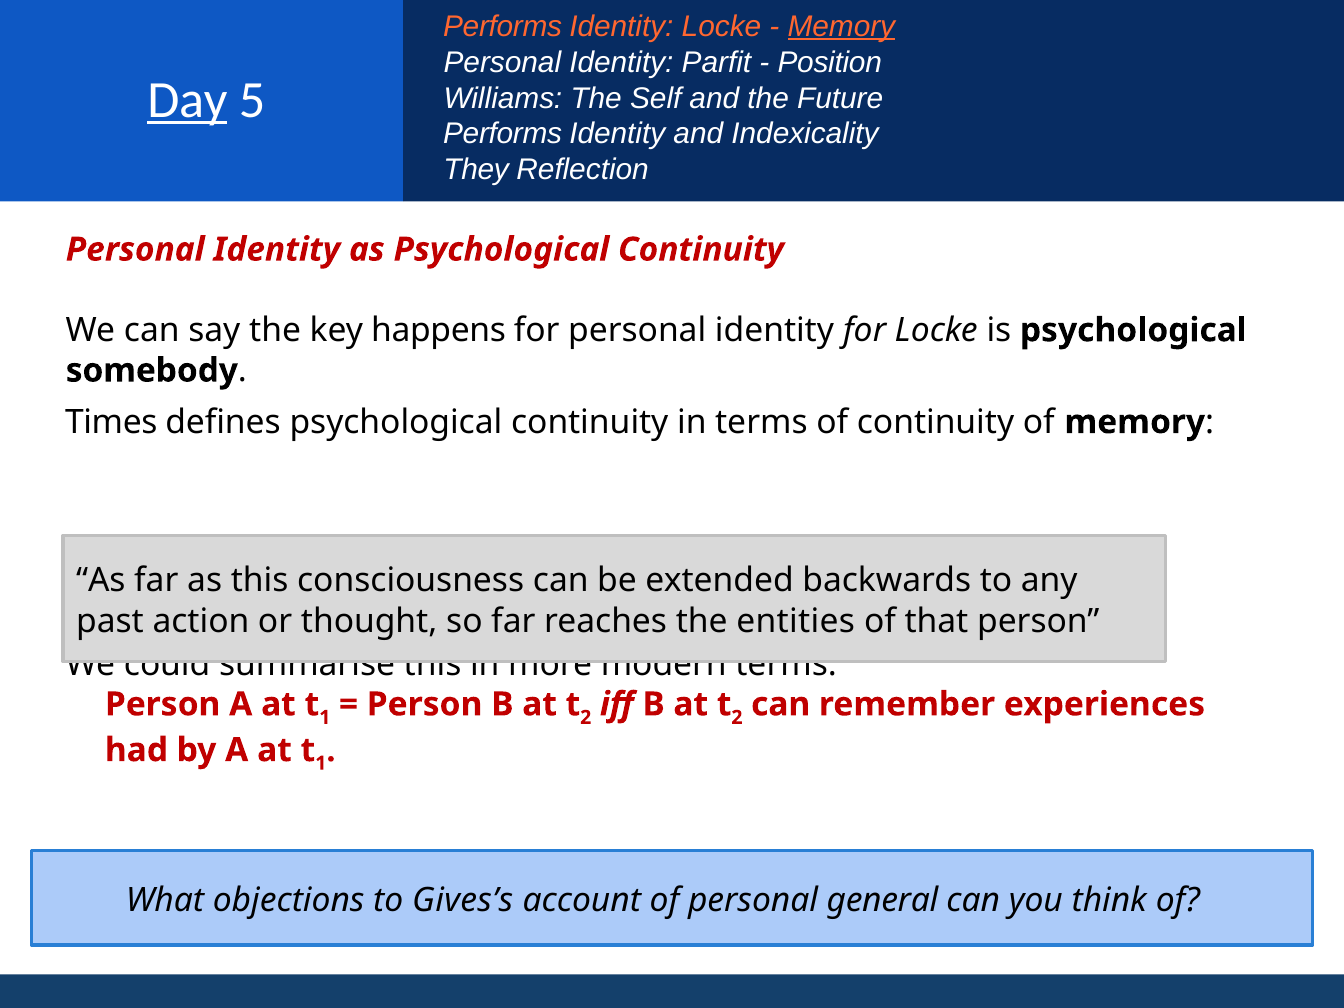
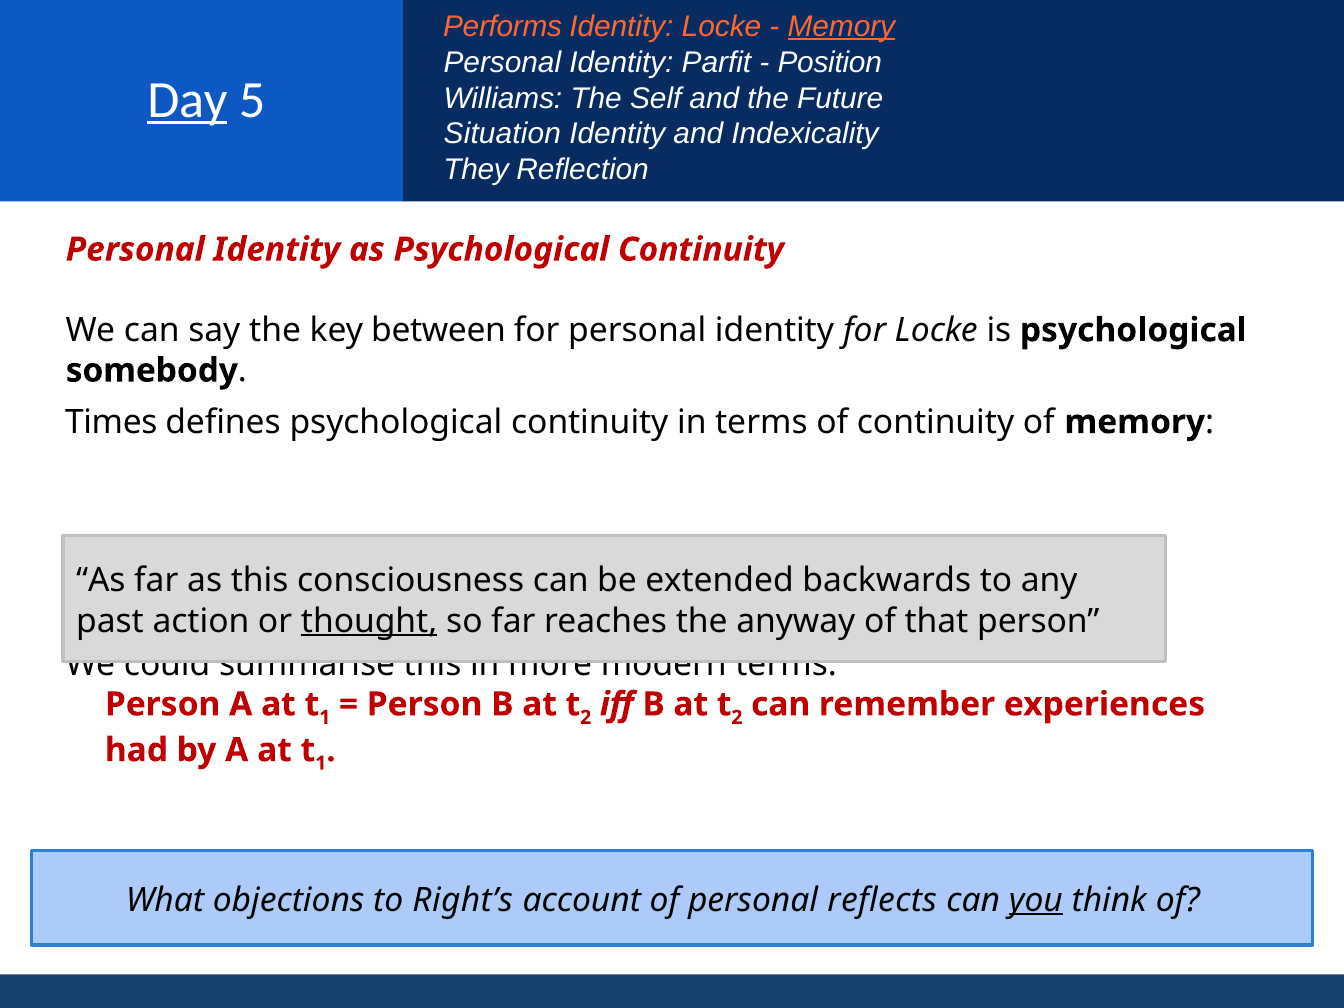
Performs: Performs -> Situation (502, 134)
happens: happens -> between (439, 330)
thought underline: none -> present (369, 621)
entities: entities -> anyway (796, 621)
Gives’s: Gives’s -> Right’s (463, 900)
general: general -> reflects (882, 900)
you underline: none -> present (1036, 900)
